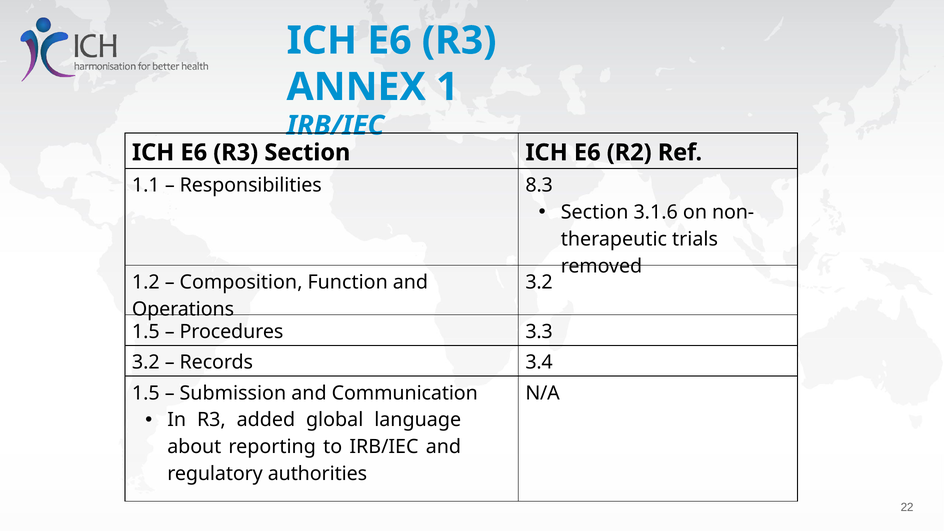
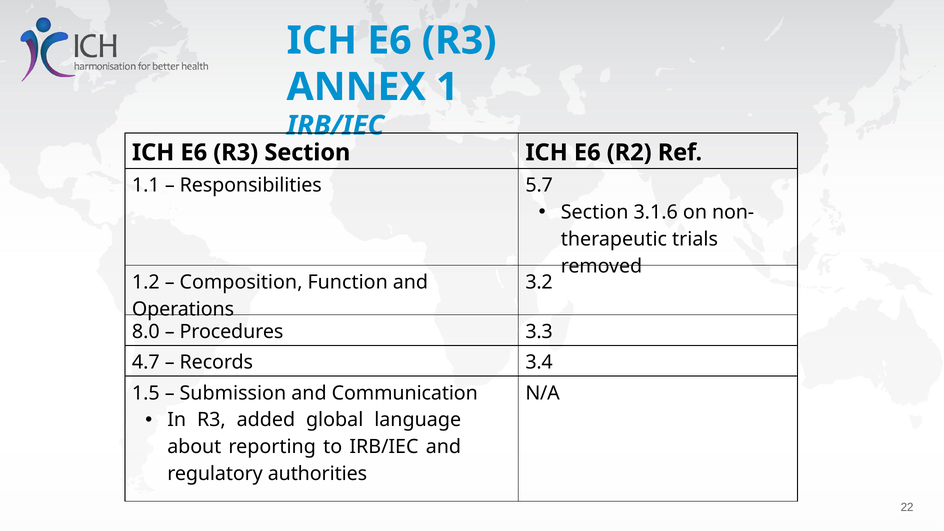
8.3: 8.3 -> 5.7 (539, 185)
1.5: 1.5 -> 8.0 (146, 332)
3.2: 3.2 -> 4.7 (146, 362)
